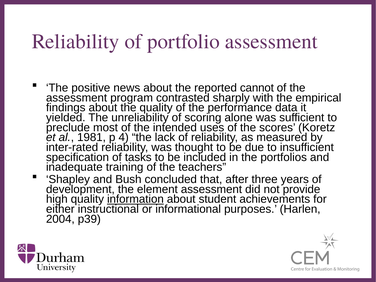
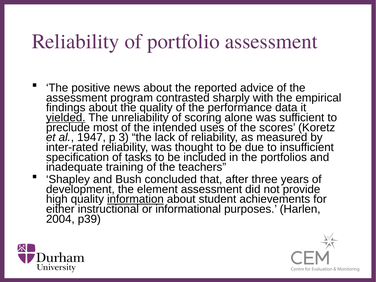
cannot: cannot -> advice (257, 88)
yielded underline: none -> present (66, 118)
1981: 1981 -> 1947 (91, 137)
4: 4 -> 3 (124, 137)
